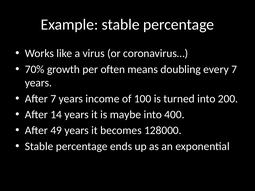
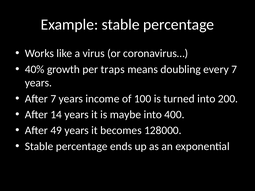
70%: 70% -> 40% (35, 69)
often: often -> traps (113, 69)
